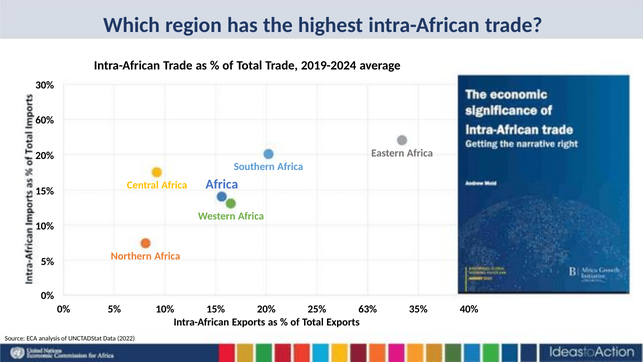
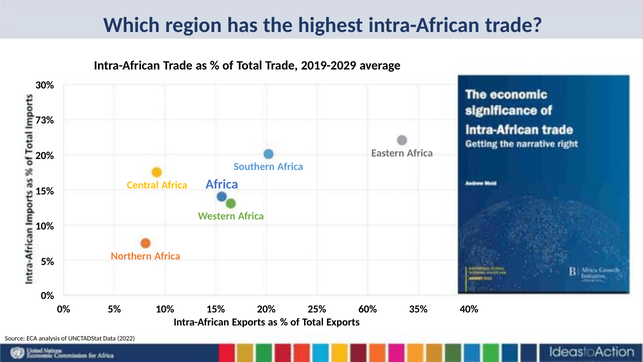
2019-2024: 2019-2024 -> 2019-2029 (329, 66)
60%: 60% -> 73% (45, 120)
63%: 63% -> 60% (368, 309)
